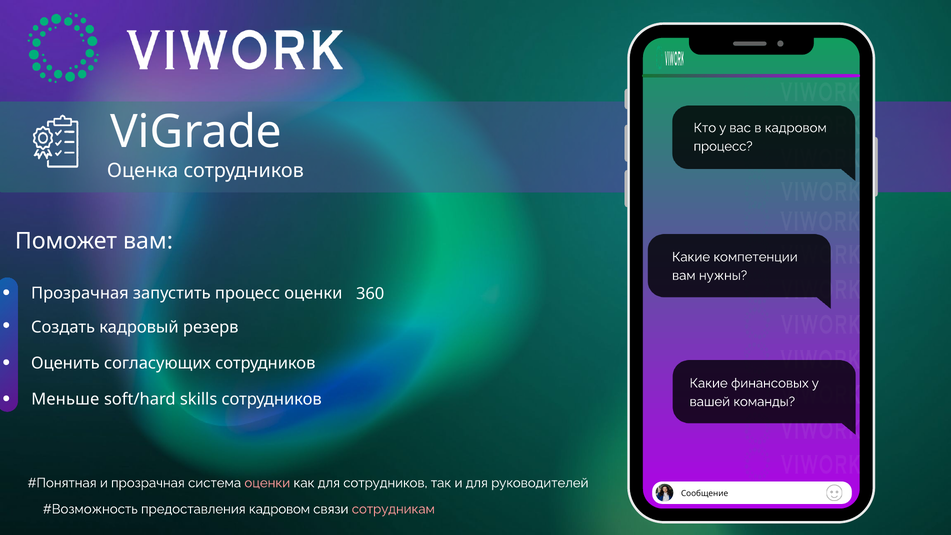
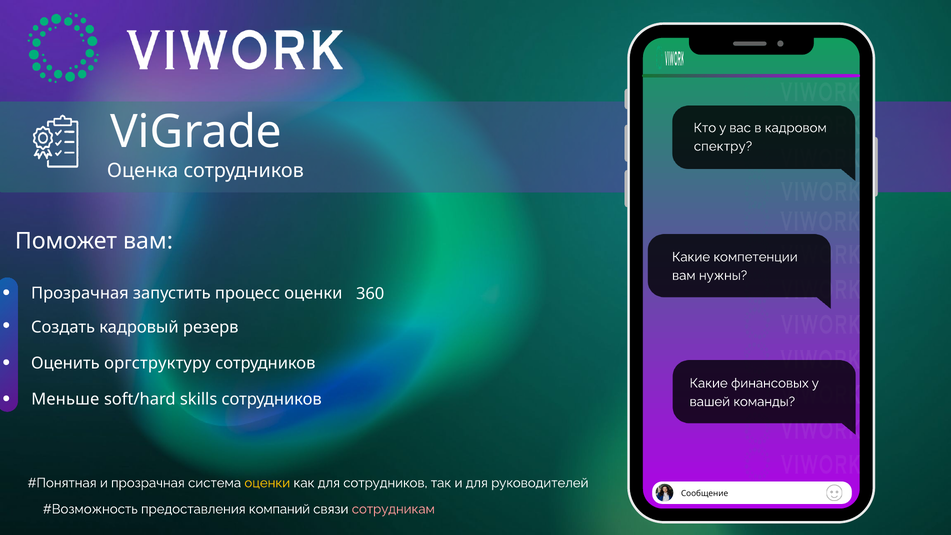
процесс: процесс -> спектру (723, 146)
согласующих: согласующих -> оргструктуру (157, 363)
оценки colour: pink -> yellow (267, 483)
предоставления кадровом: кадровом -> компаний (279, 509)
